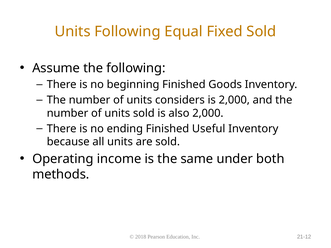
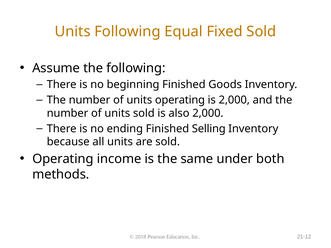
units considers: considers -> operating (180, 100)
Useful: Useful -> Selling (209, 129)
